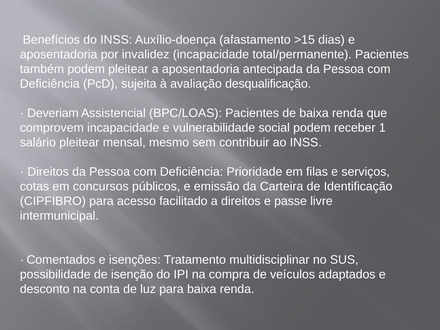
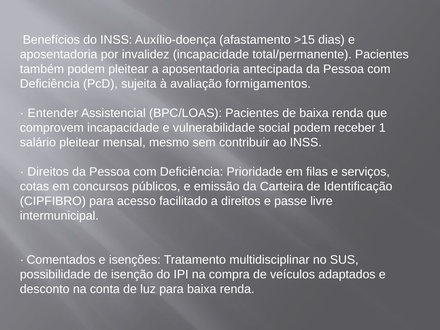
desqualificação: desqualificação -> formigamentos (268, 84)
Deveriam: Deveriam -> Entender (53, 113)
